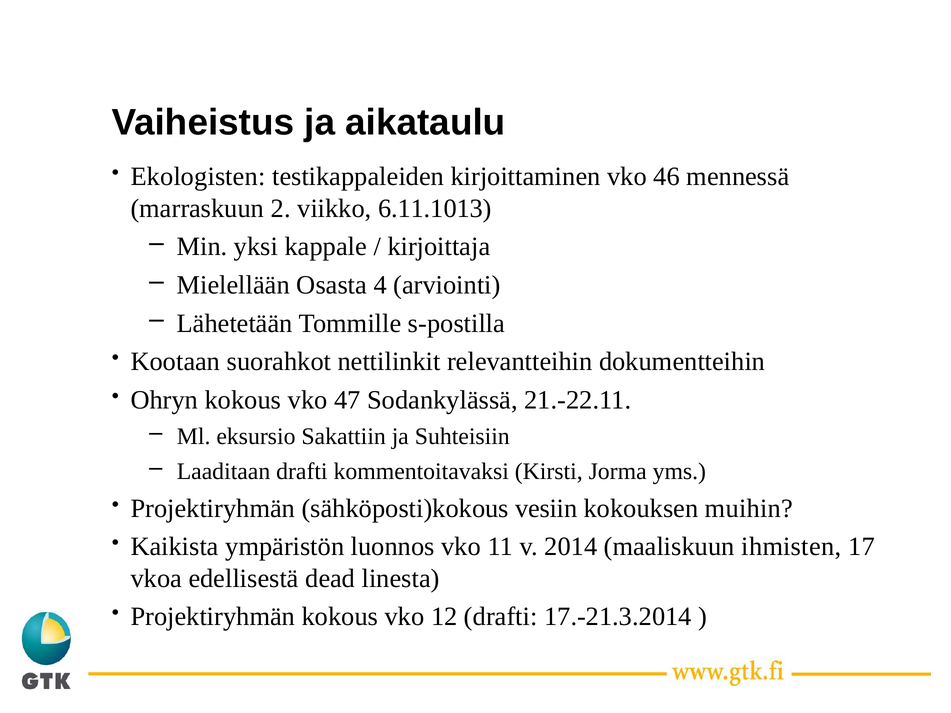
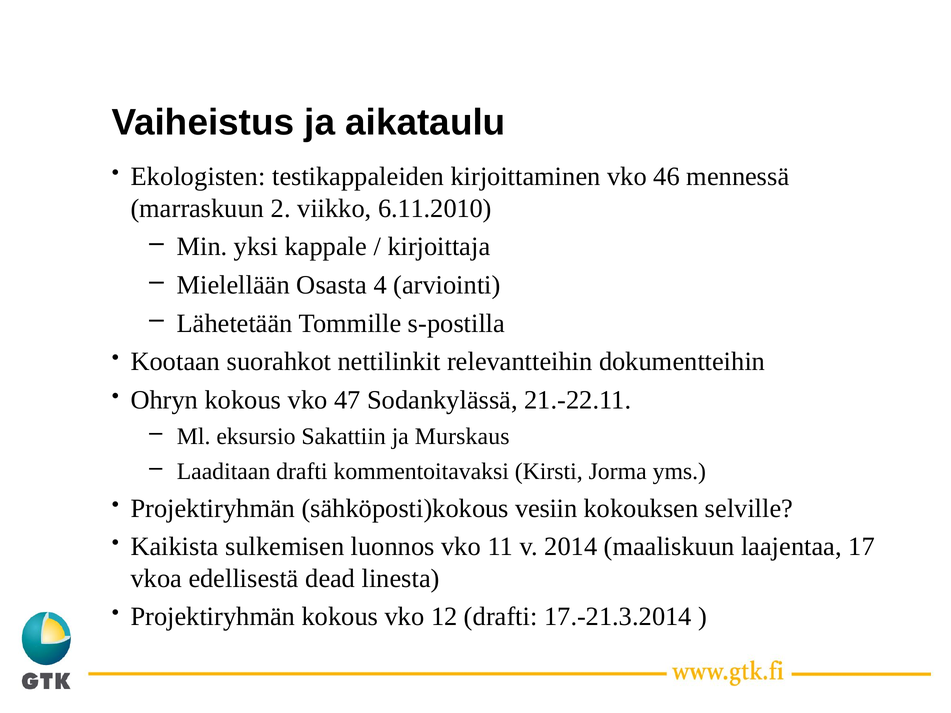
6.11.1013: 6.11.1013 -> 6.11.2010 (435, 209)
Suhteisiin: Suhteisiin -> Murskaus (462, 437)
muihin: muihin -> selville (749, 509)
ympäristön: ympäristön -> sulkemisen (285, 547)
ihmisten: ihmisten -> laajentaa (791, 547)
